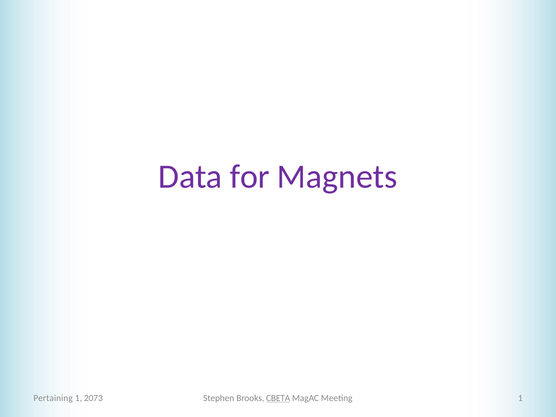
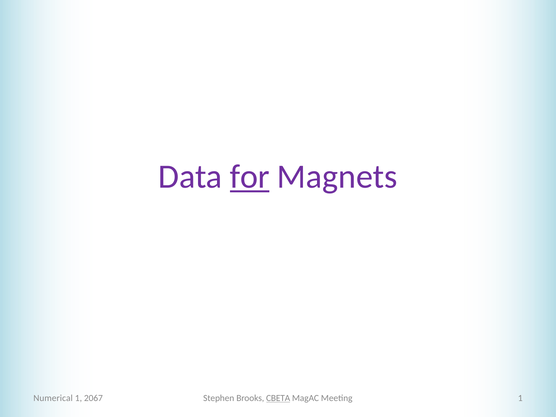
for underline: none -> present (250, 177)
Pertaining: Pertaining -> Numerical (53, 398)
2073: 2073 -> 2067 (93, 398)
